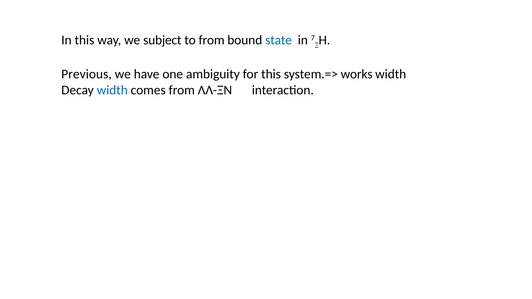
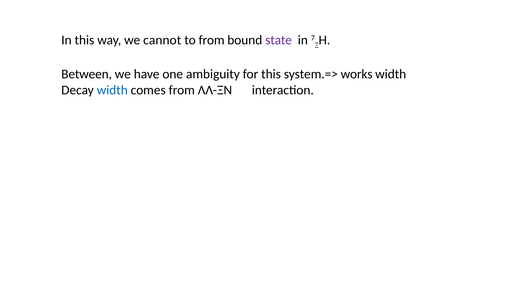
subject: subject -> cannot (162, 40)
state colour: blue -> purple (279, 40)
Previous: Previous -> Between (87, 74)
